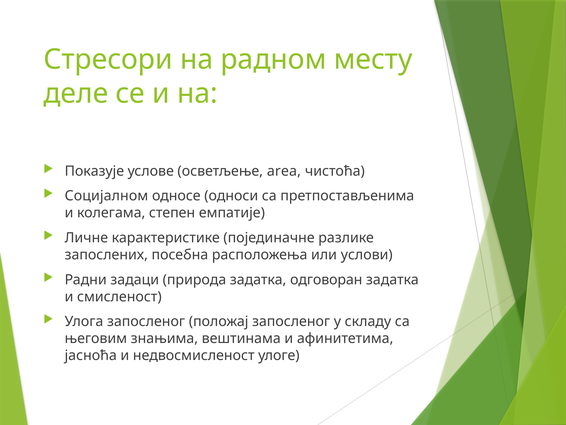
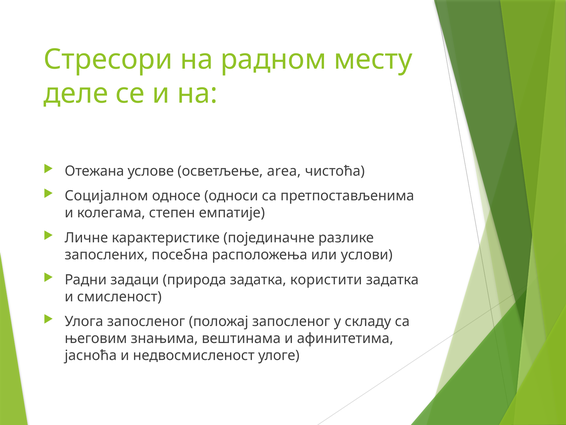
Показује: Показује -> Отежана (94, 171)
одговоран: одговоран -> користити (326, 279)
